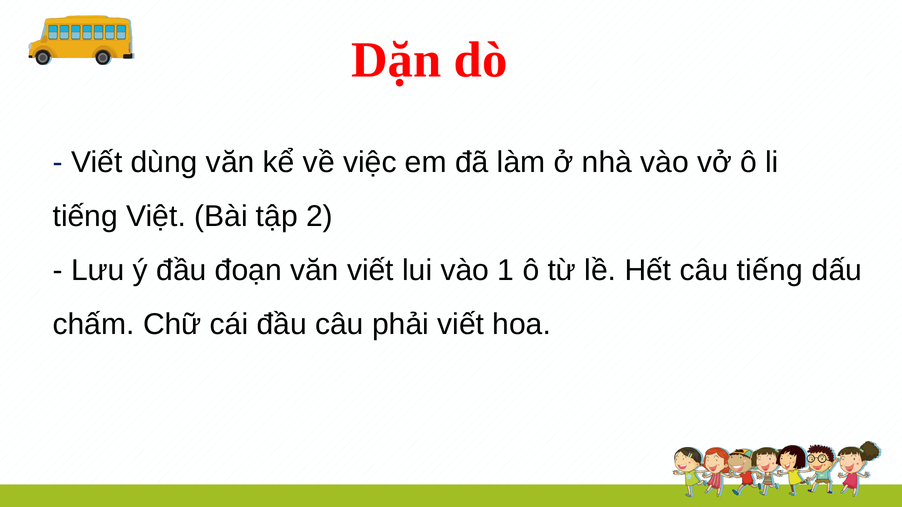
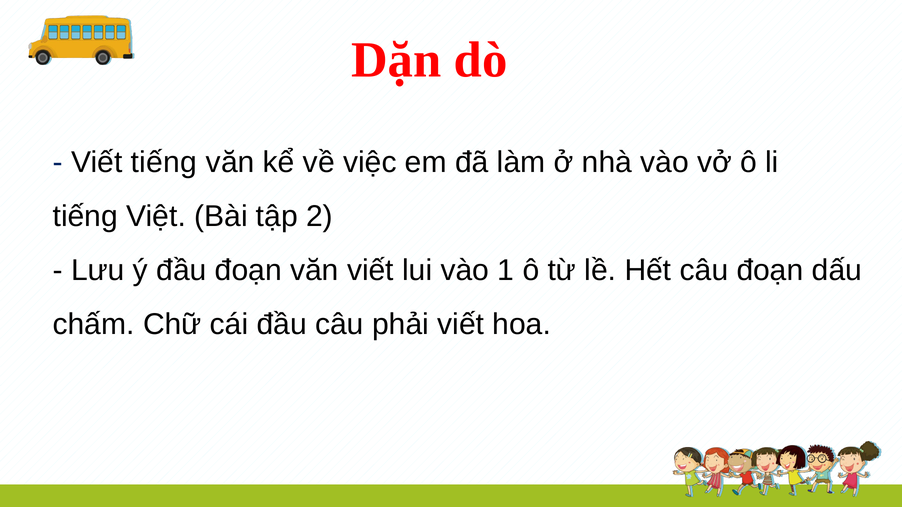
Viết dùng: dùng -> tiếng (164, 162)
câu tiếng: tiếng -> đoạn (770, 271)
